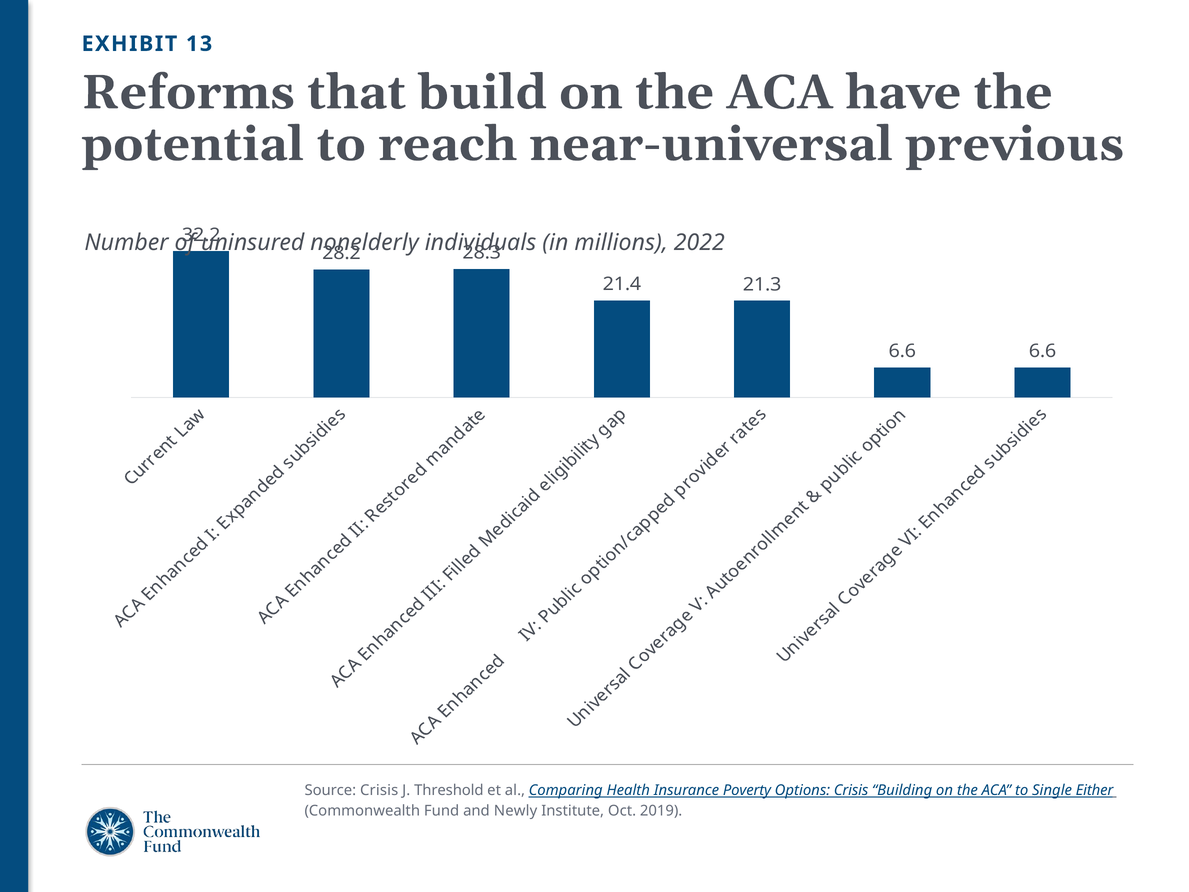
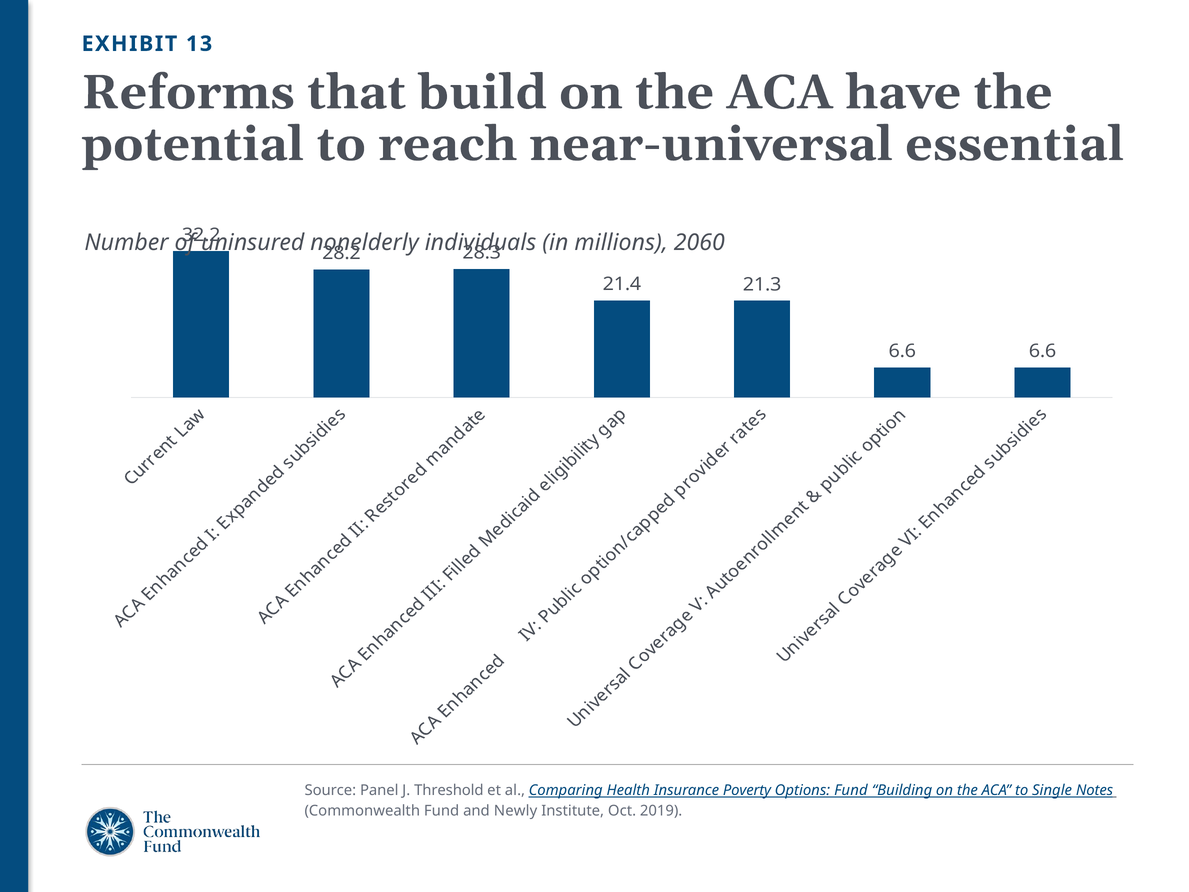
previous: previous -> essential (1015, 144)
2022: 2022 -> 2060 (699, 242)
Source Crisis: Crisis -> Panel (379, 790)
Options Crisis: Crisis -> Fund (851, 790)
Either: Either -> Notes (1095, 790)
